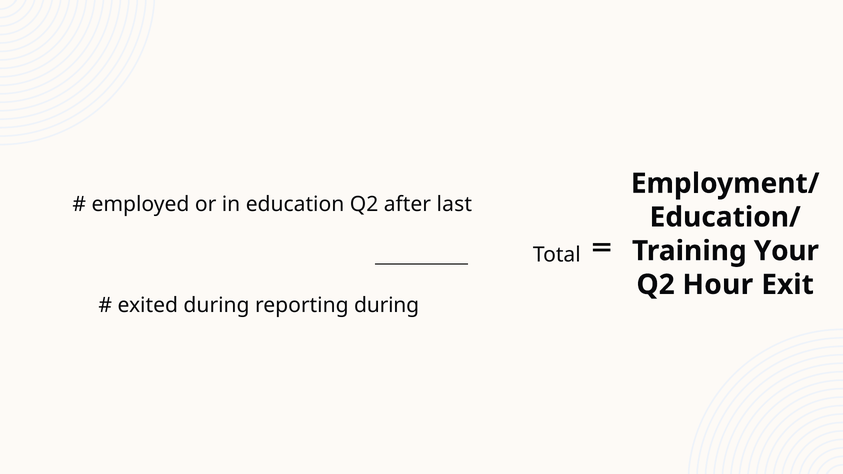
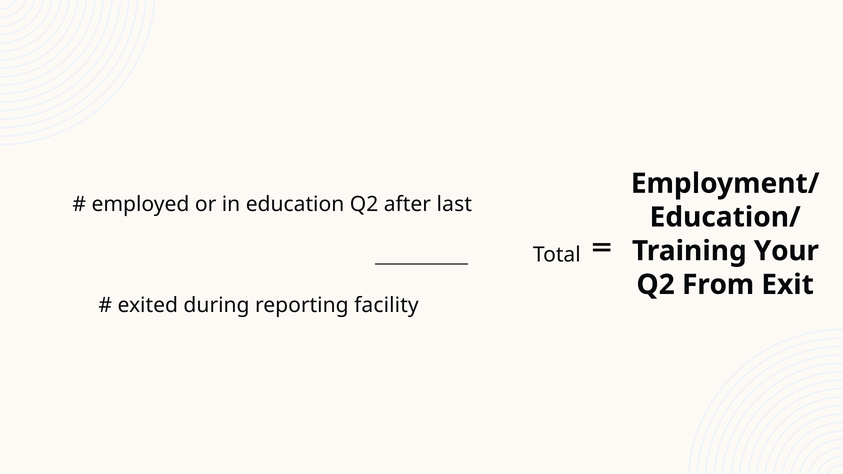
Hour: Hour -> From (718, 285)
reporting during: during -> facility (386, 305)
